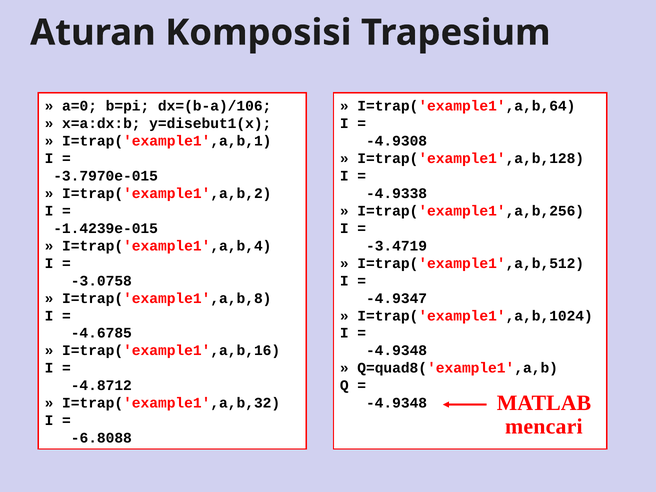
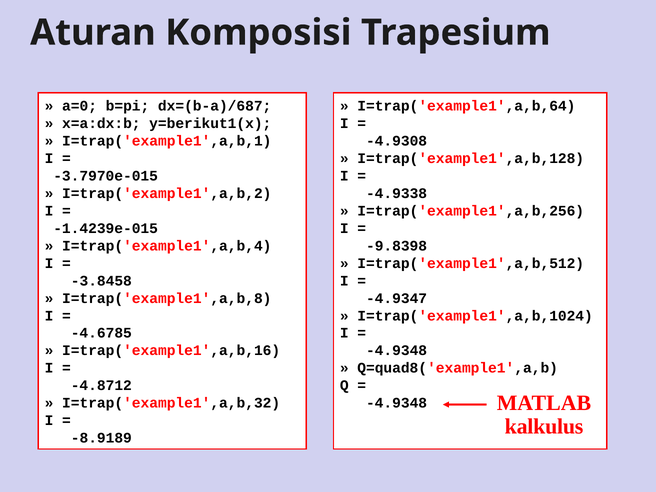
dx=(b-a)/106: dx=(b-a)/106 -> dx=(b-a)/687 (215, 106)
y=disebut1(x: y=disebut1(x -> y=berikut1(x (210, 123)
-3.4719: -3.4719 -> -9.8398 (397, 246)
-3.0758: -3.0758 -> -3.8458 (101, 281)
mencari: mencari -> kalkulus (544, 427)
-6.8088: -6.8088 -> -8.9189 (101, 438)
